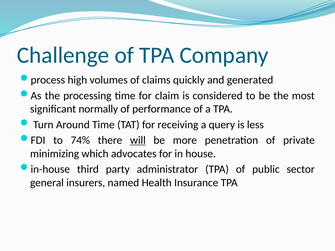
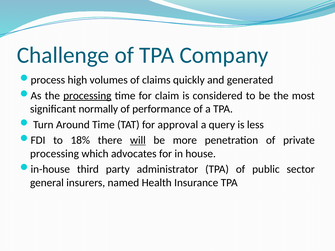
processing underline: none -> present (87, 96)
receiving: receiving -> approval (178, 125)
74%: 74% -> 18% (80, 140)
minimizing: minimizing -> processing (55, 154)
